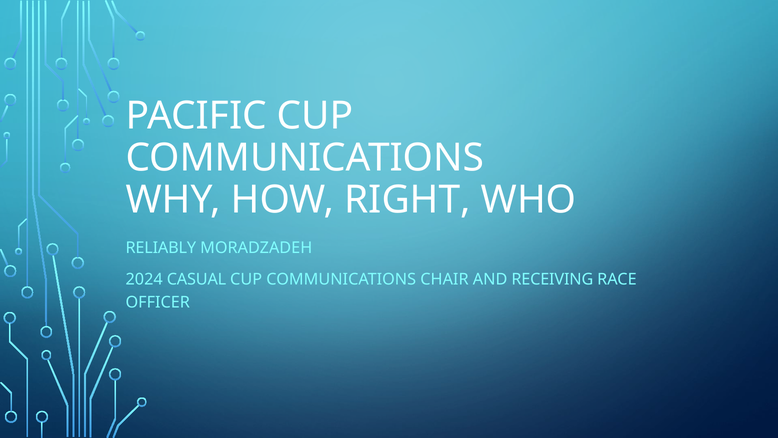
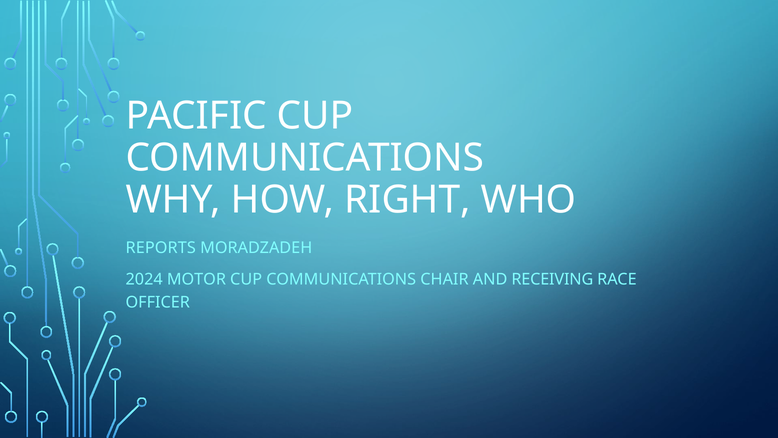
RELIABLY: RELIABLY -> REPORTS (161, 248)
CASUAL: CASUAL -> MOTOR (196, 279)
